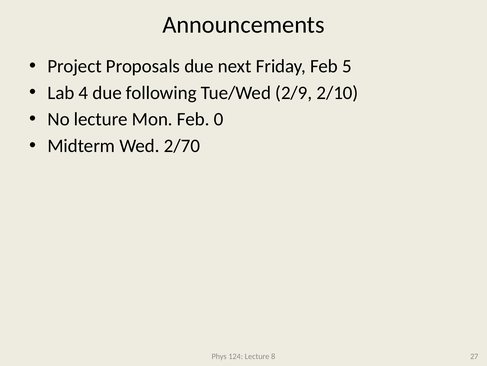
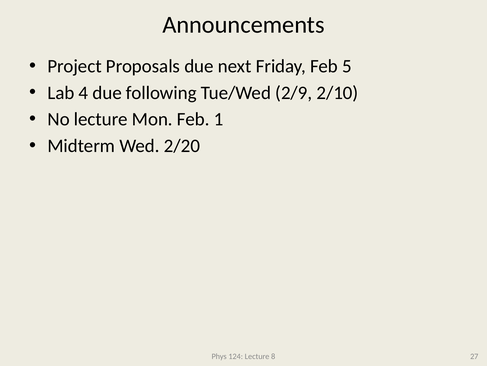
0: 0 -> 1 (218, 119)
2/70: 2/70 -> 2/20 (182, 146)
